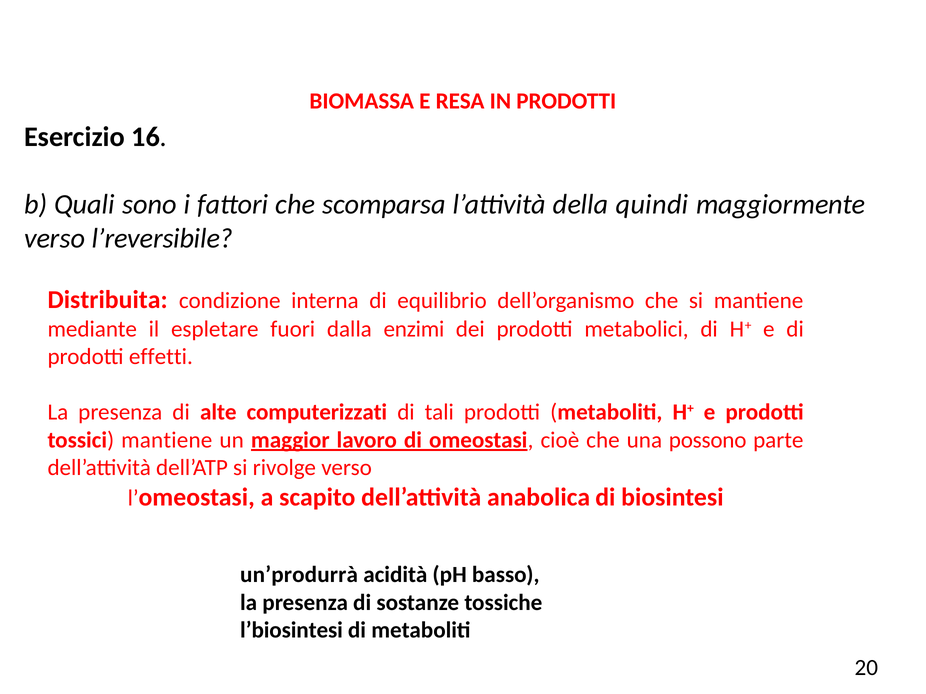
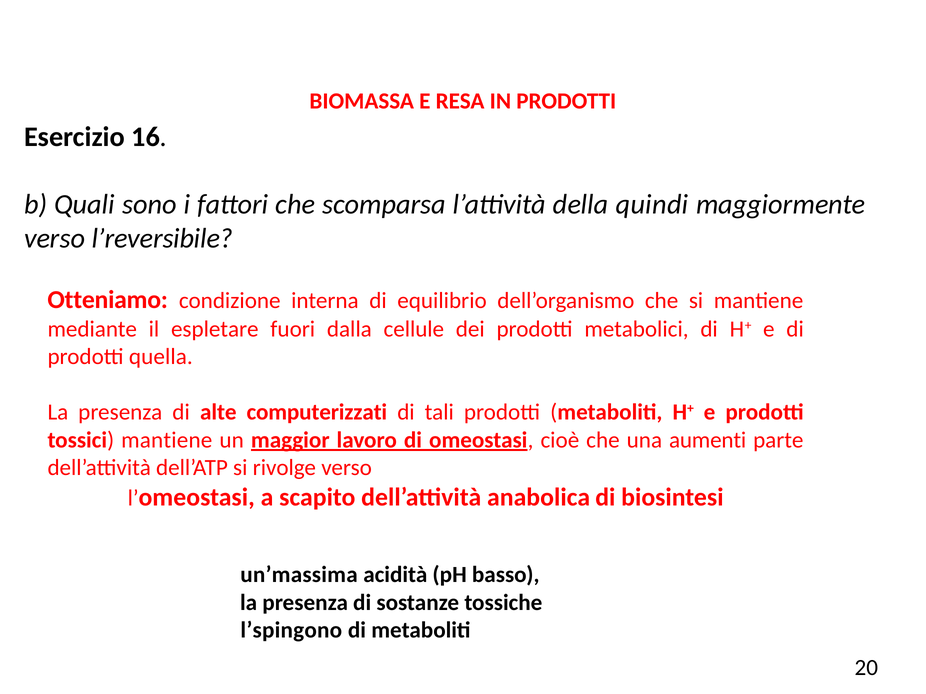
Distribuita: Distribuita -> Otteniamo (108, 300)
enzimi: enzimi -> cellule (414, 329)
effetti: effetti -> quella (161, 357)
possono: possono -> aumenti (708, 440)
un’produrrà: un’produrrà -> un’massima (299, 575)
l’biosintesi: l’biosintesi -> l’spingono (291, 631)
